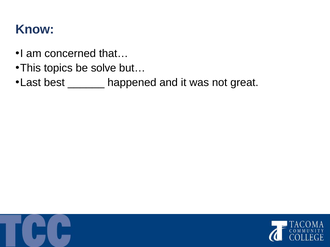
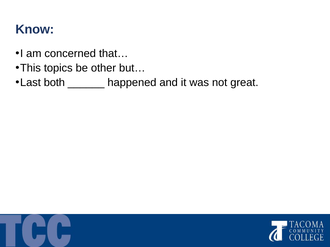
solve: solve -> other (103, 68)
best: best -> both (54, 83)
